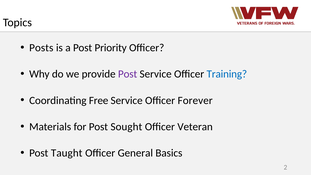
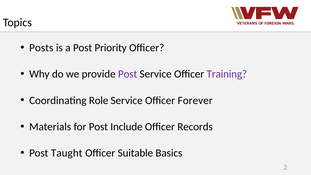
Training colour: blue -> purple (227, 74)
Free: Free -> Role (99, 100)
Sought: Sought -> Include (126, 127)
Veteran: Veteran -> Records (195, 127)
General: General -> Suitable (135, 153)
